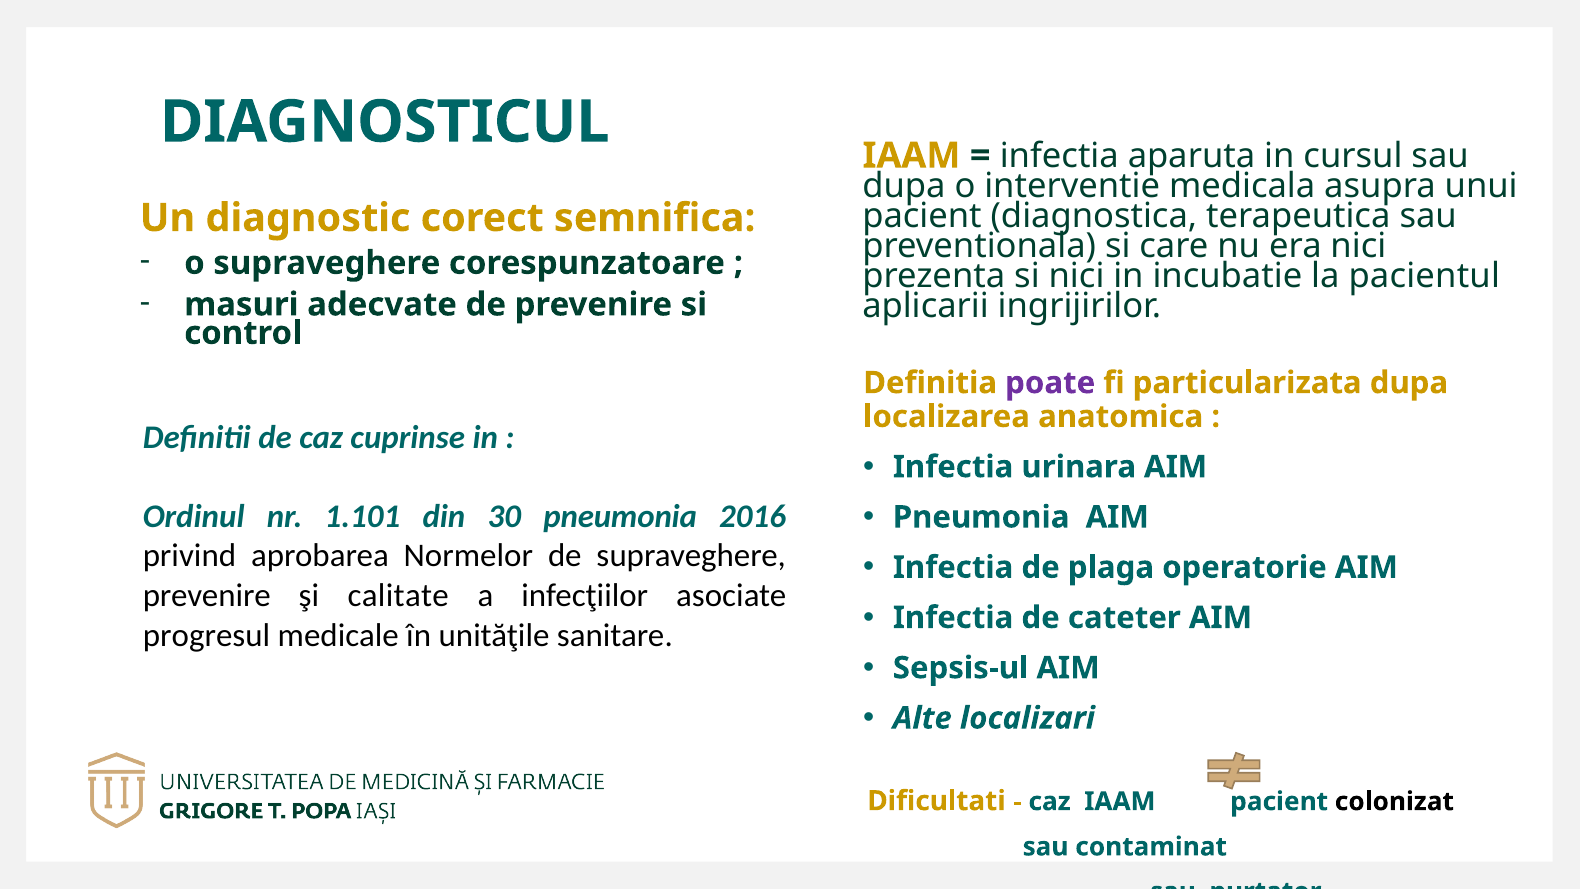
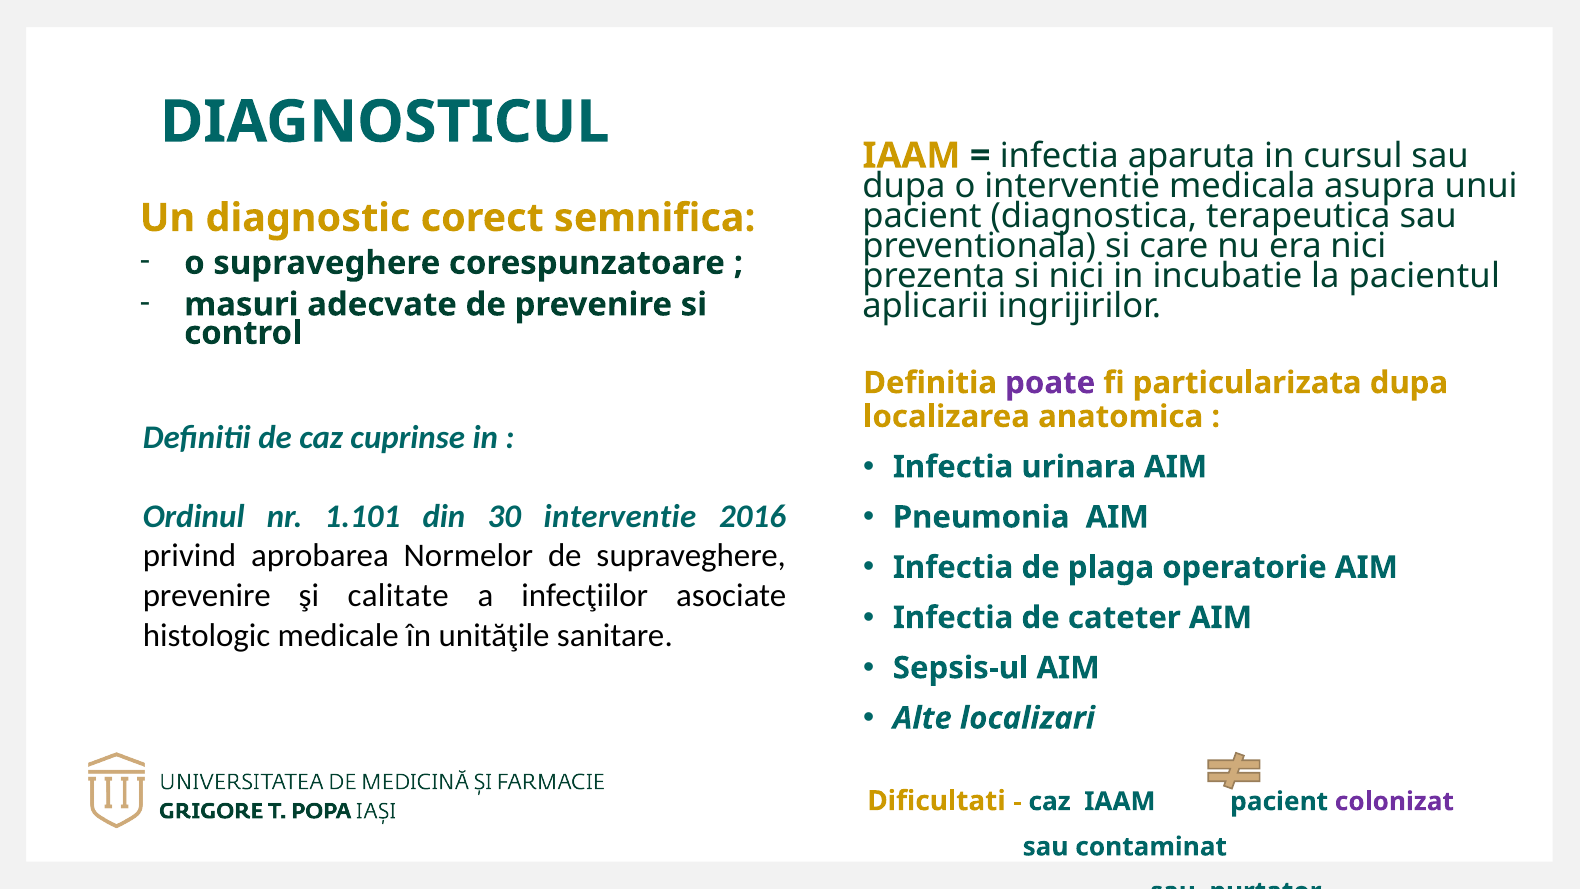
30 pneumonia: pneumonia -> interventie (620, 516)
progresul: progresul -> histologic (207, 635)
colonizat colour: black -> purple (1394, 801)
